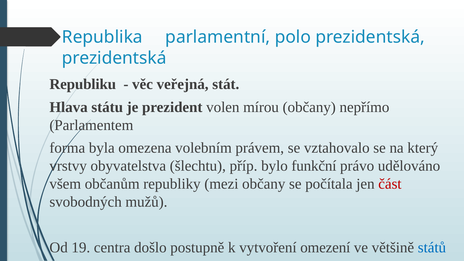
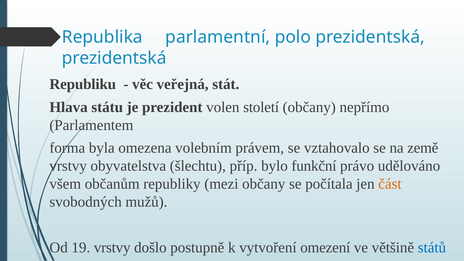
mírou: mírou -> století (261, 107)
který: který -> země (423, 148)
část colour: red -> orange (390, 184)
19 centra: centra -> vrstvy (112, 248)
